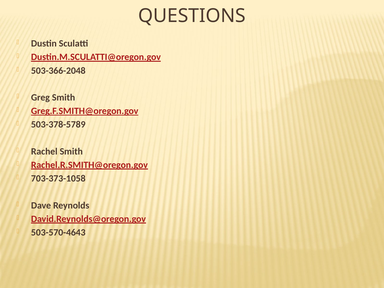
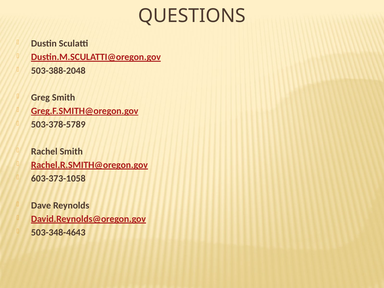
503-366-2048: 503-366-2048 -> 503-388-2048 (58, 71)
703-373-1058: 703-373-1058 -> 603-373-1058 (58, 179)
503-570-4643: 503-570-4643 -> 503-348-4643 (58, 232)
